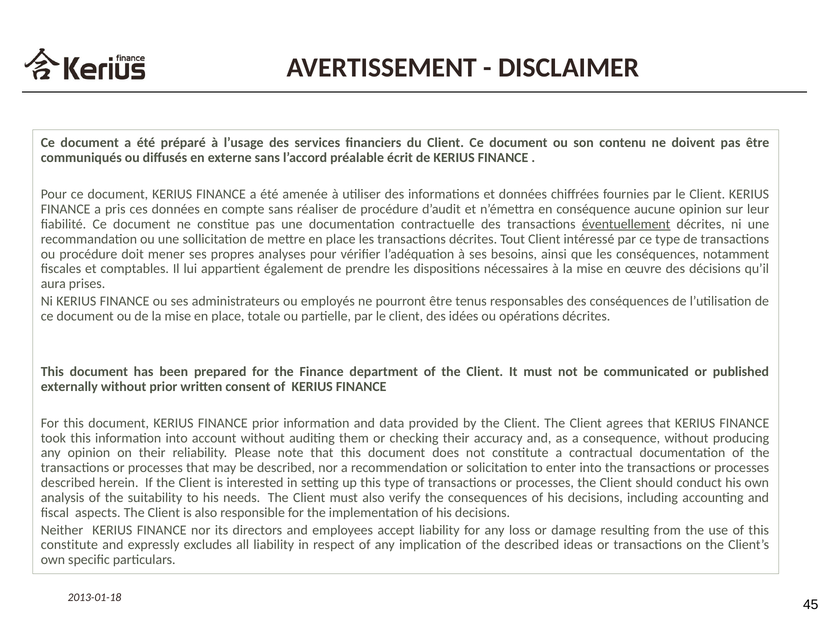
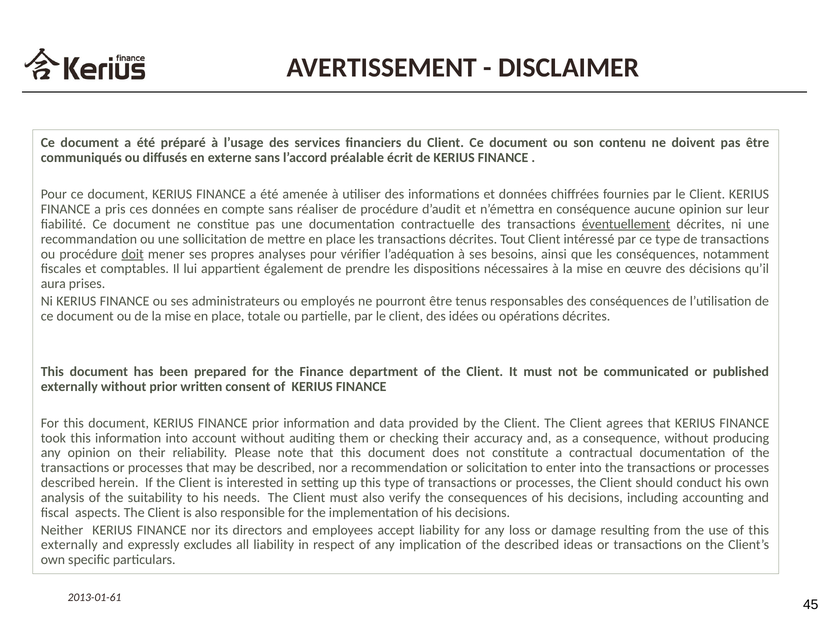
doit underline: none -> present (133, 254)
constitute: constitute -> externally (69, 545)
2013-01-18: 2013-01-18 -> 2013-01-61 (95, 597)
